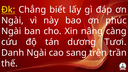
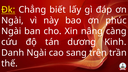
Tươi: Tươi -> Kinh (115, 42)
